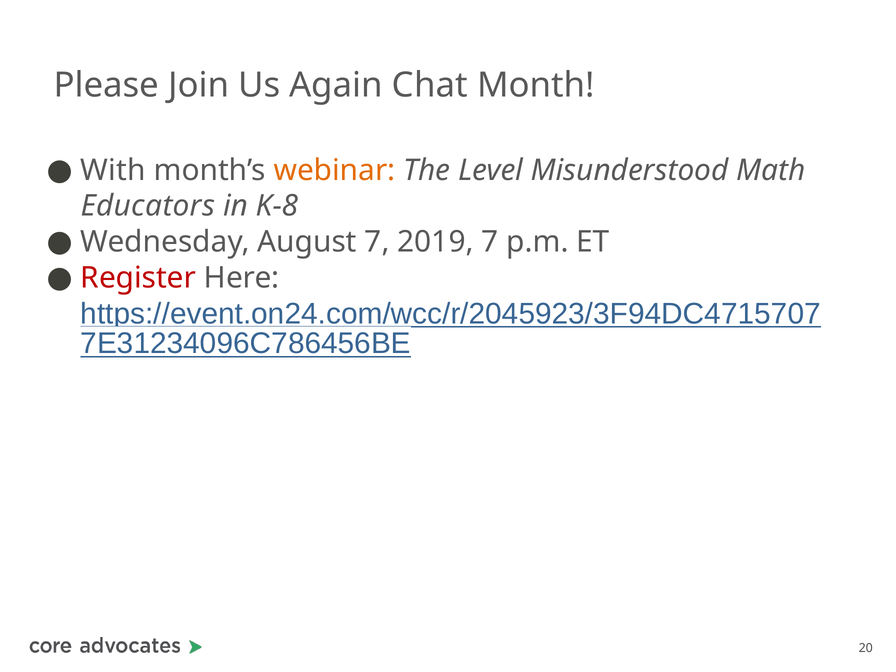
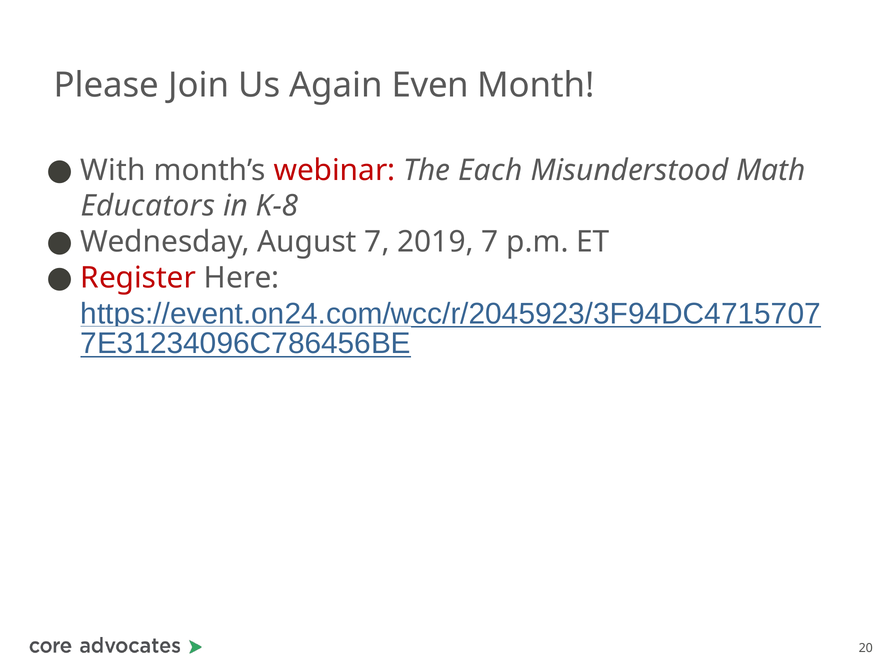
Chat: Chat -> Even (430, 85)
webinar colour: orange -> red (335, 170)
Level: Level -> Each (490, 170)
